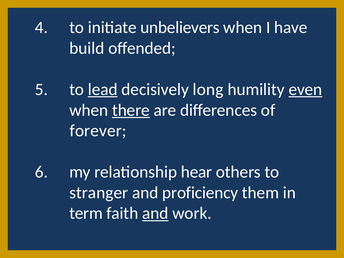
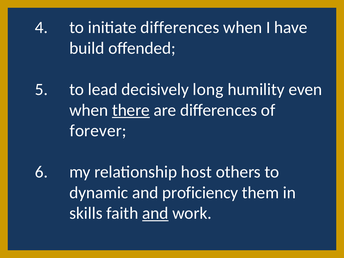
initiate unbelievers: unbelievers -> differences (180, 28)
lead underline: present -> none (103, 89)
even underline: present -> none (305, 89)
hear: hear -> host (196, 172)
stranger: stranger -> dynamic (99, 193)
term: term -> skills (86, 213)
